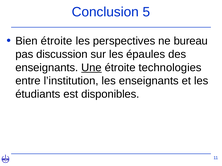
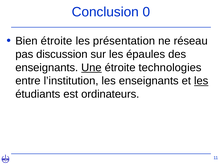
5: 5 -> 0 (146, 12)
perspectives: perspectives -> présentation (124, 41)
bureau: bureau -> réseau (191, 41)
les underline: none -> present (201, 81)
disponibles: disponibles -> ordinateurs (110, 94)
